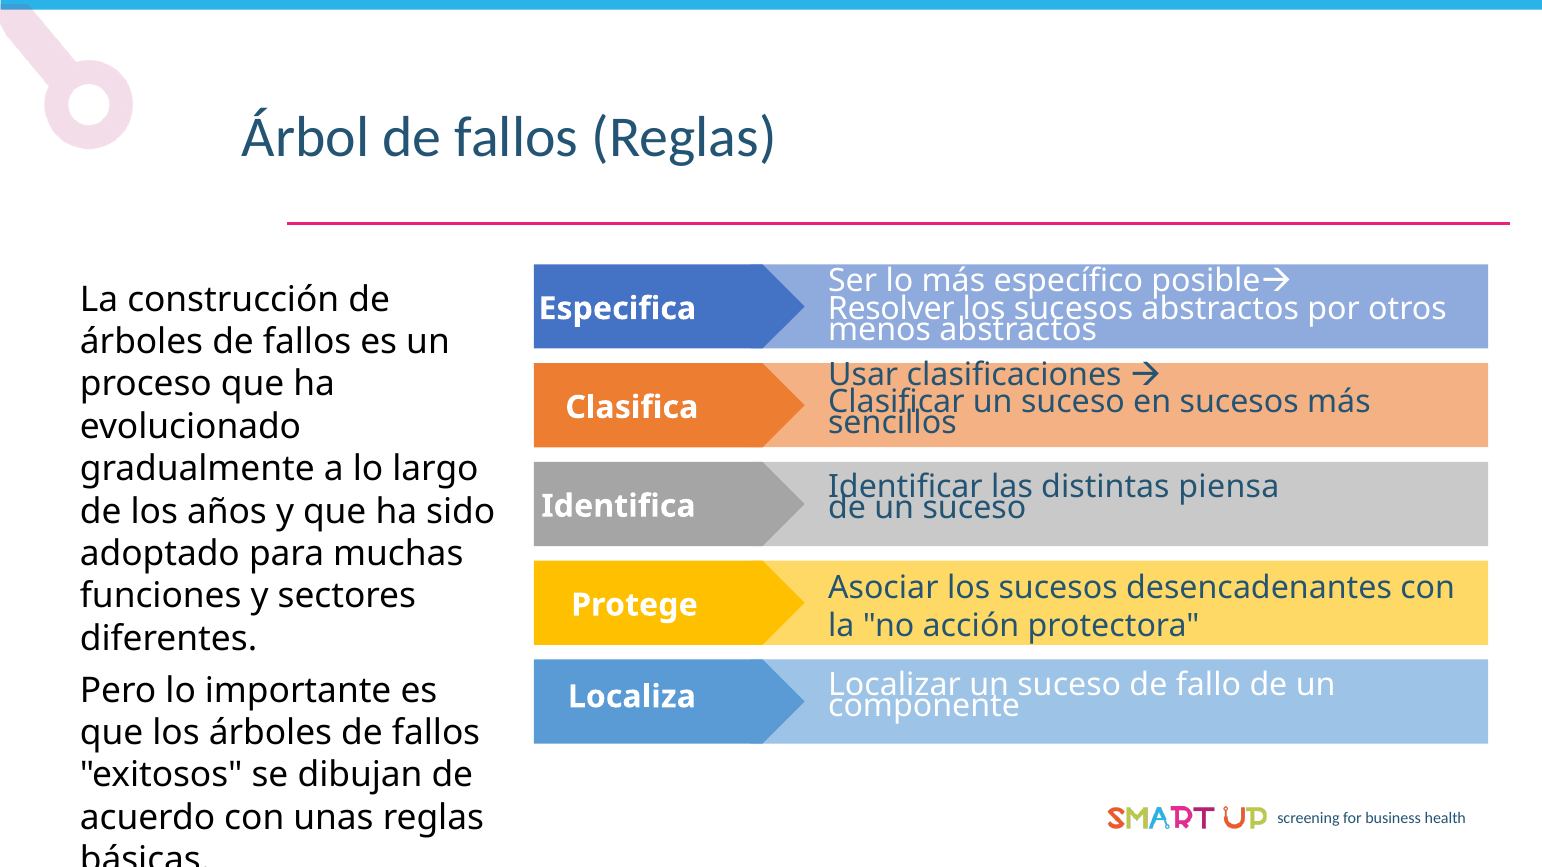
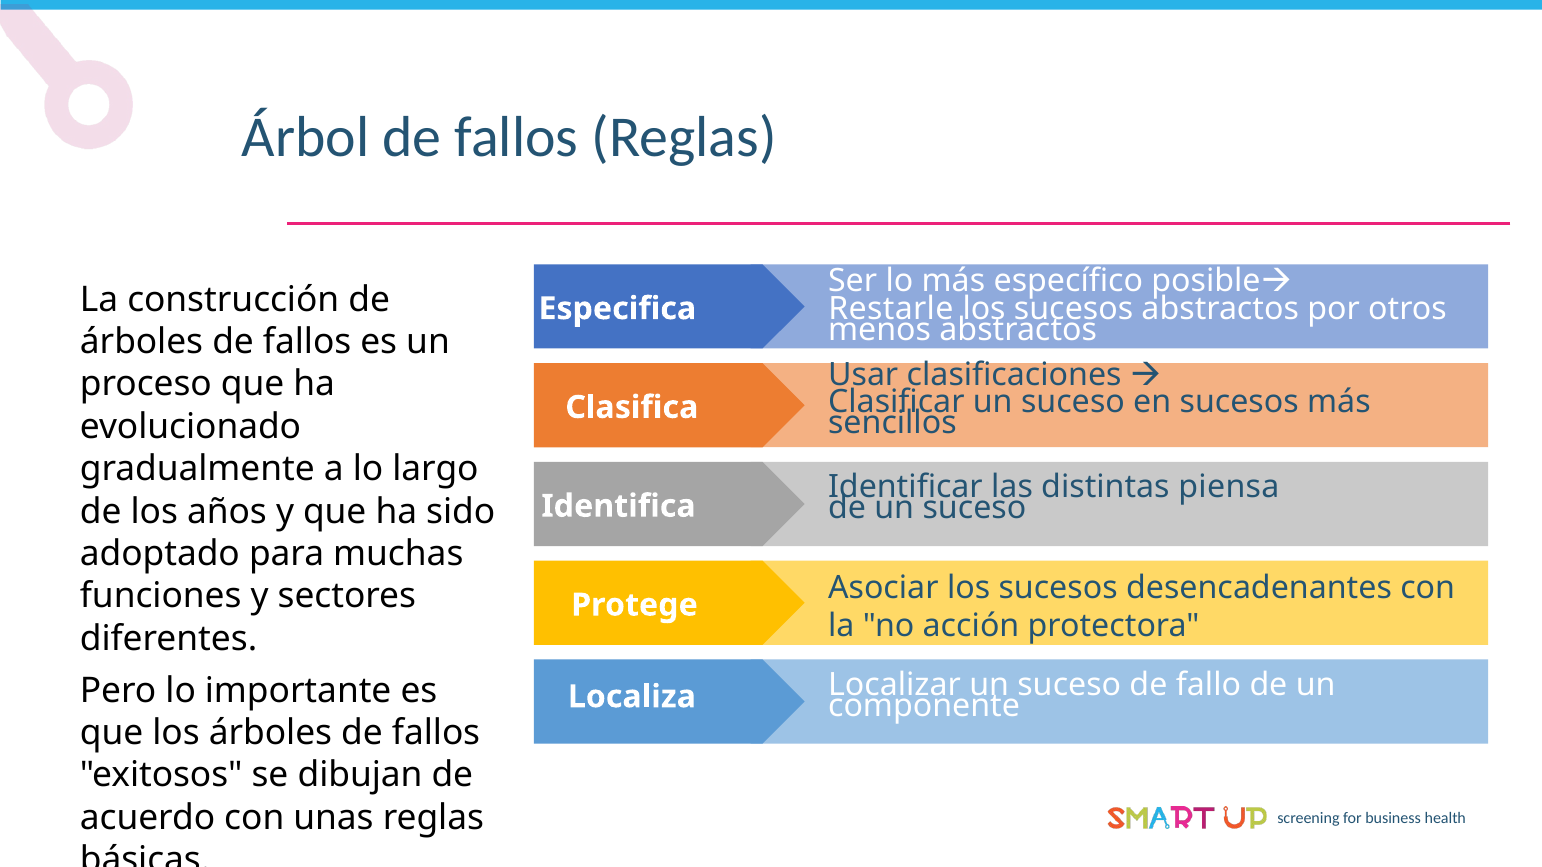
Resolver: Resolver -> Restarle (891, 309)
